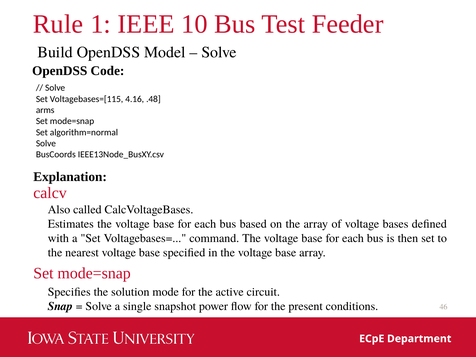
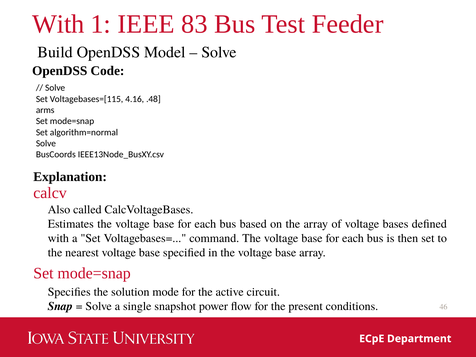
Rule: Rule -> With (58, 24)
10: 10 -> 83 (195, 24)
